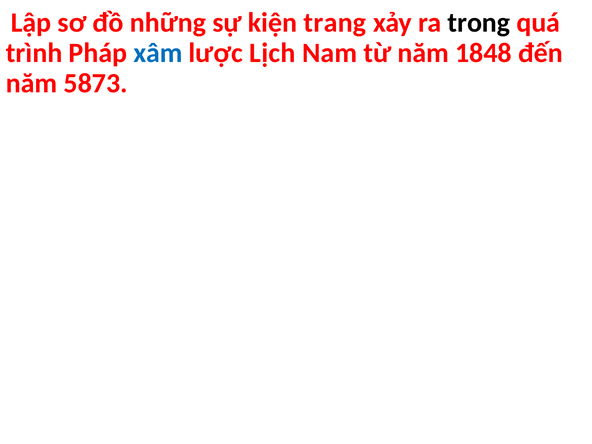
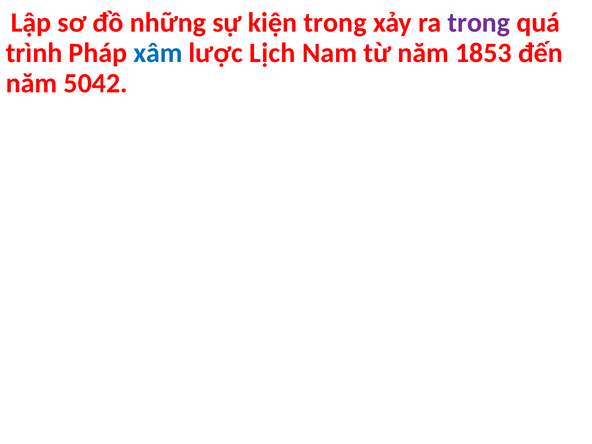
kiện trang: trang -> trong (335, 23)
trong colour: black -> purple (479, 23)
1848: 1848 -> 1853 (483, 53)
5873: 5873 -> 5042 (96, 83)
